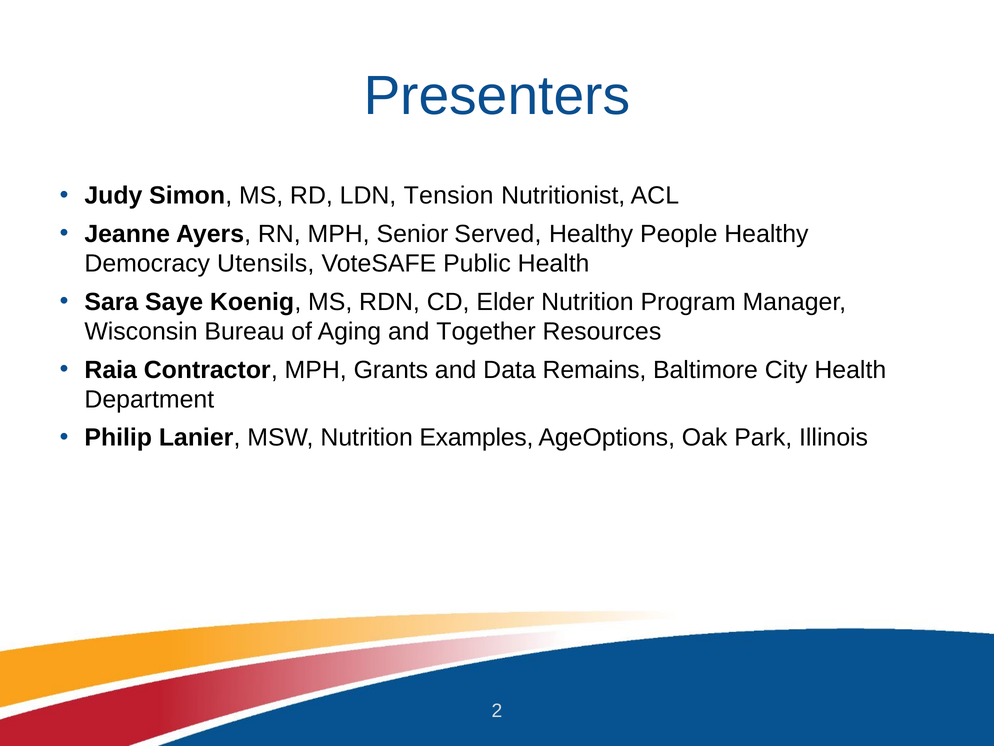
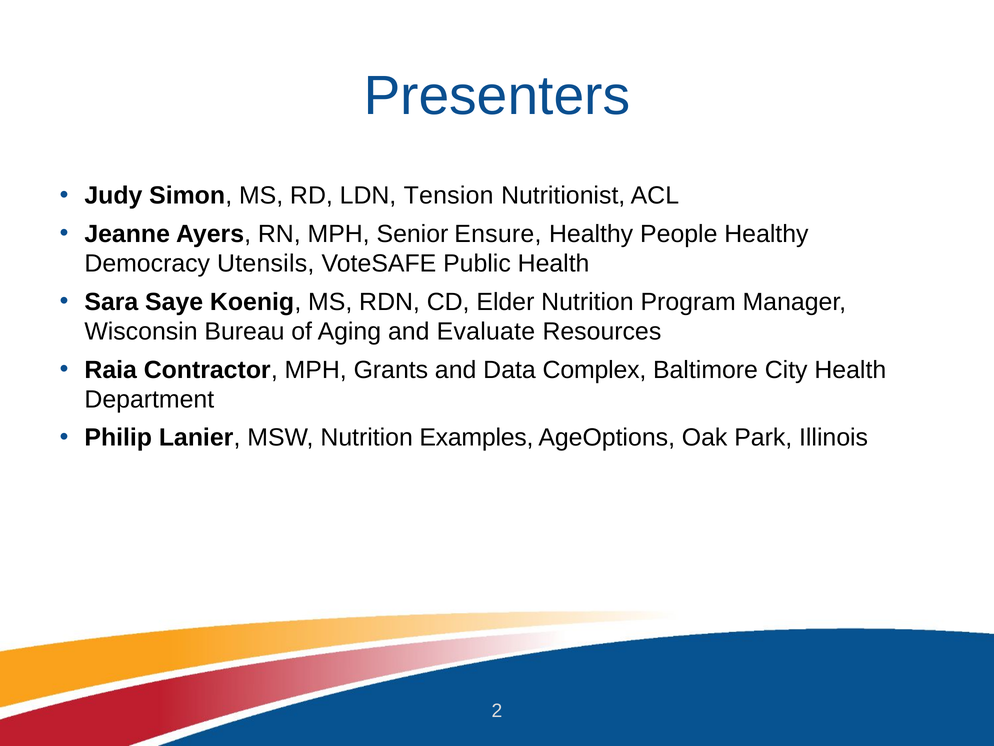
Served: Served -> Ensure (498, 234)
Together: Together -> Evaluate (486, 331)
Remains: Remains -> Complex (594, 370)
